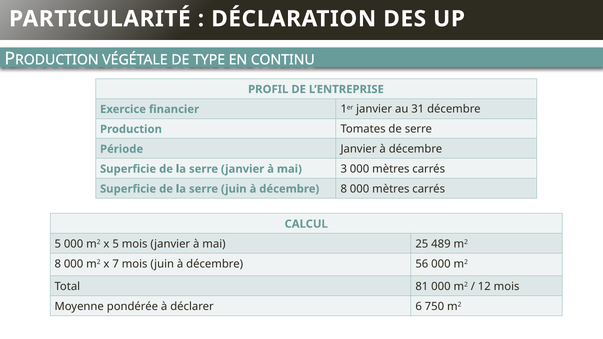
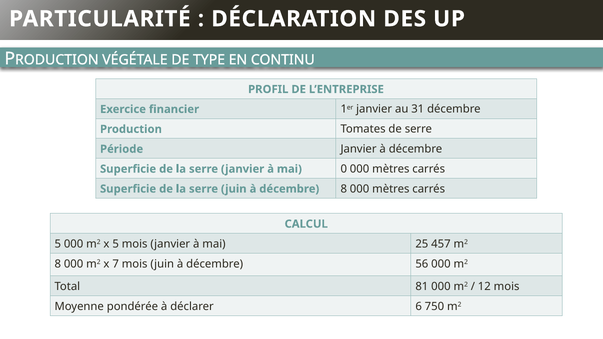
3: 3 -> 0 (344, 169)
489: 489 -> 457 (441, 244)
